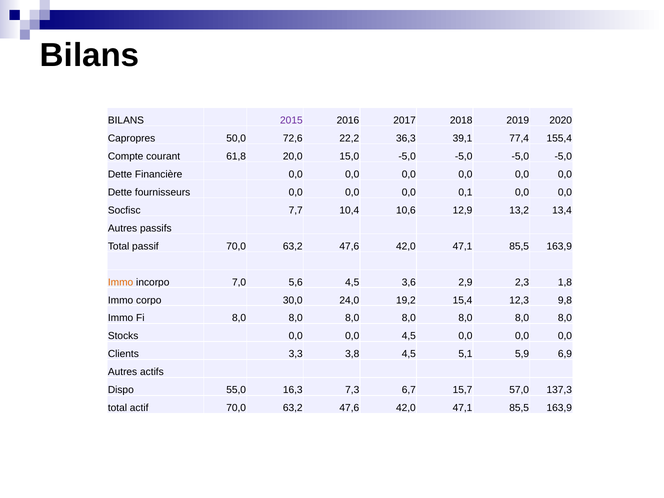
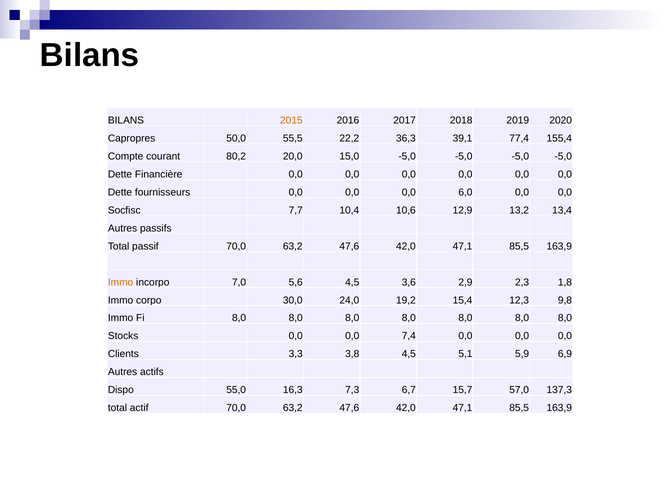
2015 colour: purple -> orange (291, 120)
72,6: 72,6 -> 55,5 (293, 138)
61,8: 61,8 -> 80,2 (236, 156)
0,1: 0,1 -> 6,0 (465, 192)
0,0 4,5: 4,5 -> 7,4 (409, 336)
